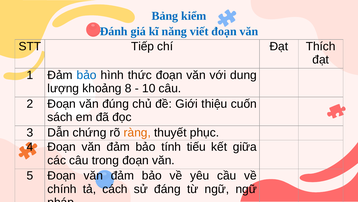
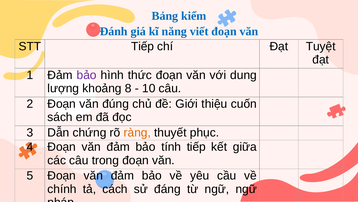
Thích: Thích -> Tuyệt (321, 46)
bảo colour: blue -> purple (87, 75)
tính tiếu: tiếu -> tiếp (196, 147)
